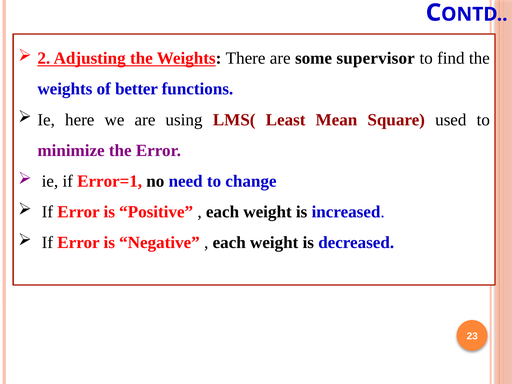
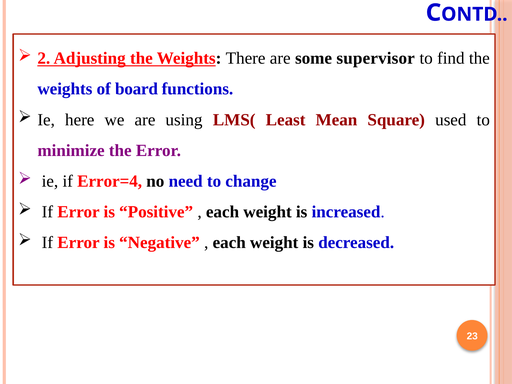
better: better -> board (136, 89)
Error=1: Error=1 -> Error=4 (110, 181)
